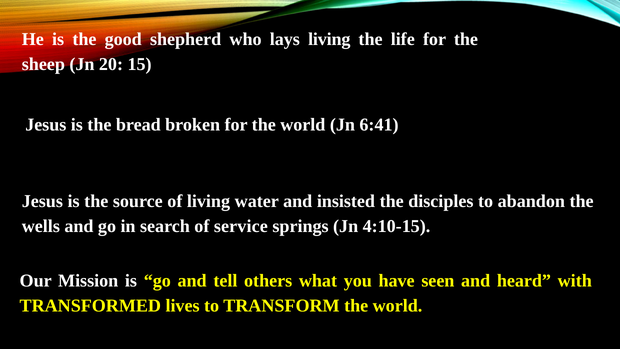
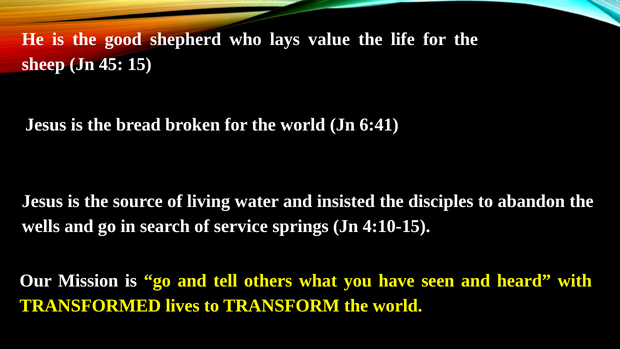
lays living: living -> value (329, 39)
20: 20 -> 45 (111, 64)
